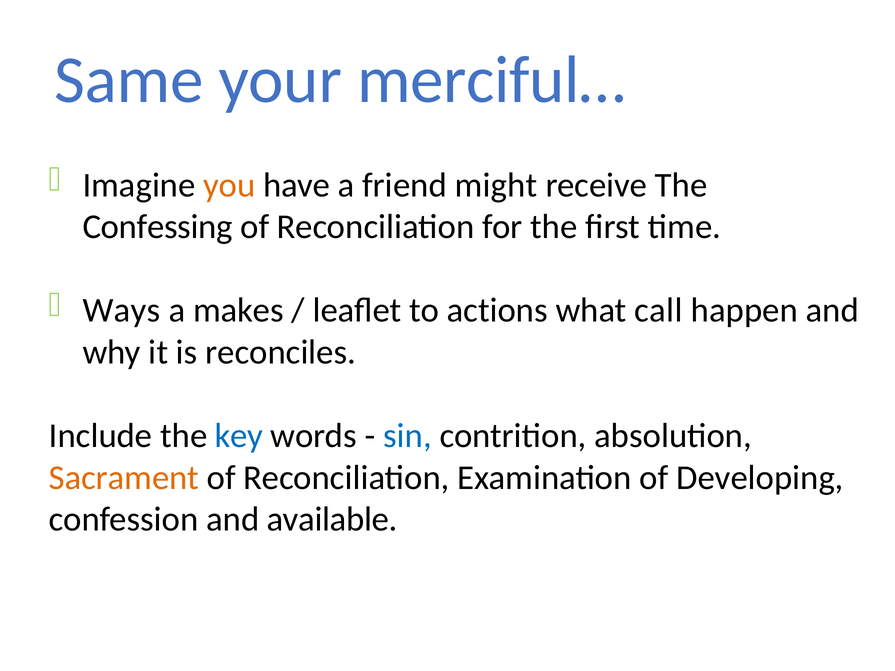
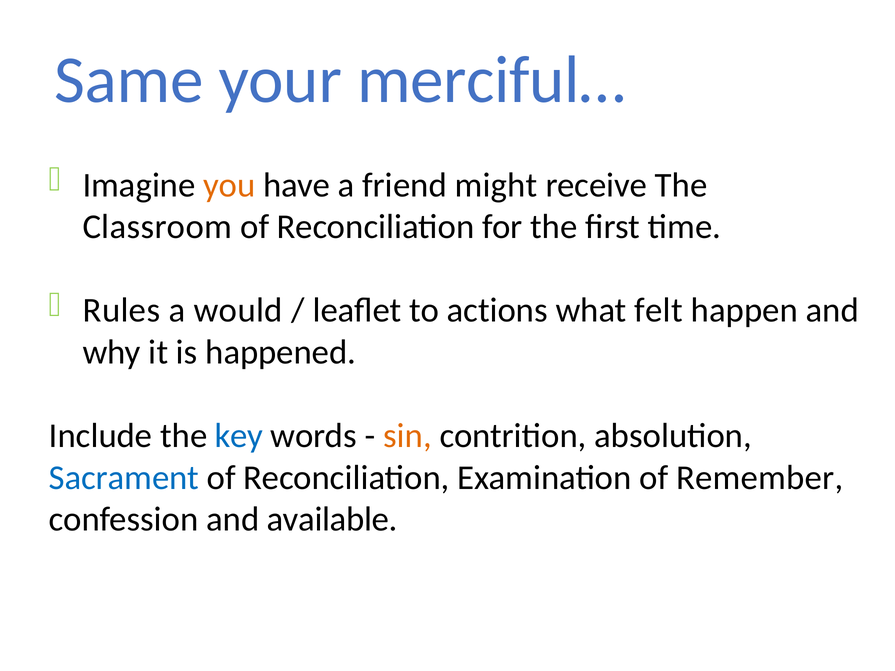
Confessing: Confessing -> Classroom (157, 227)
Ways: Ways -> Rules (121, 311)
makes: makes -> would (238, 311)
call: call -> felt (659, 311)
reconciles: reconciles -> happened (281, 352)
sin colour: blue -> orange (408, 436)
Sacrament colour: orange -> blue (124, 478)
Developing: Developing -> Remember (760, 478)
